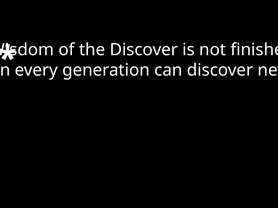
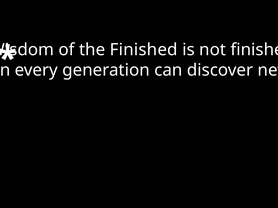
the Discover: Discover -> Finished (144, 50)
